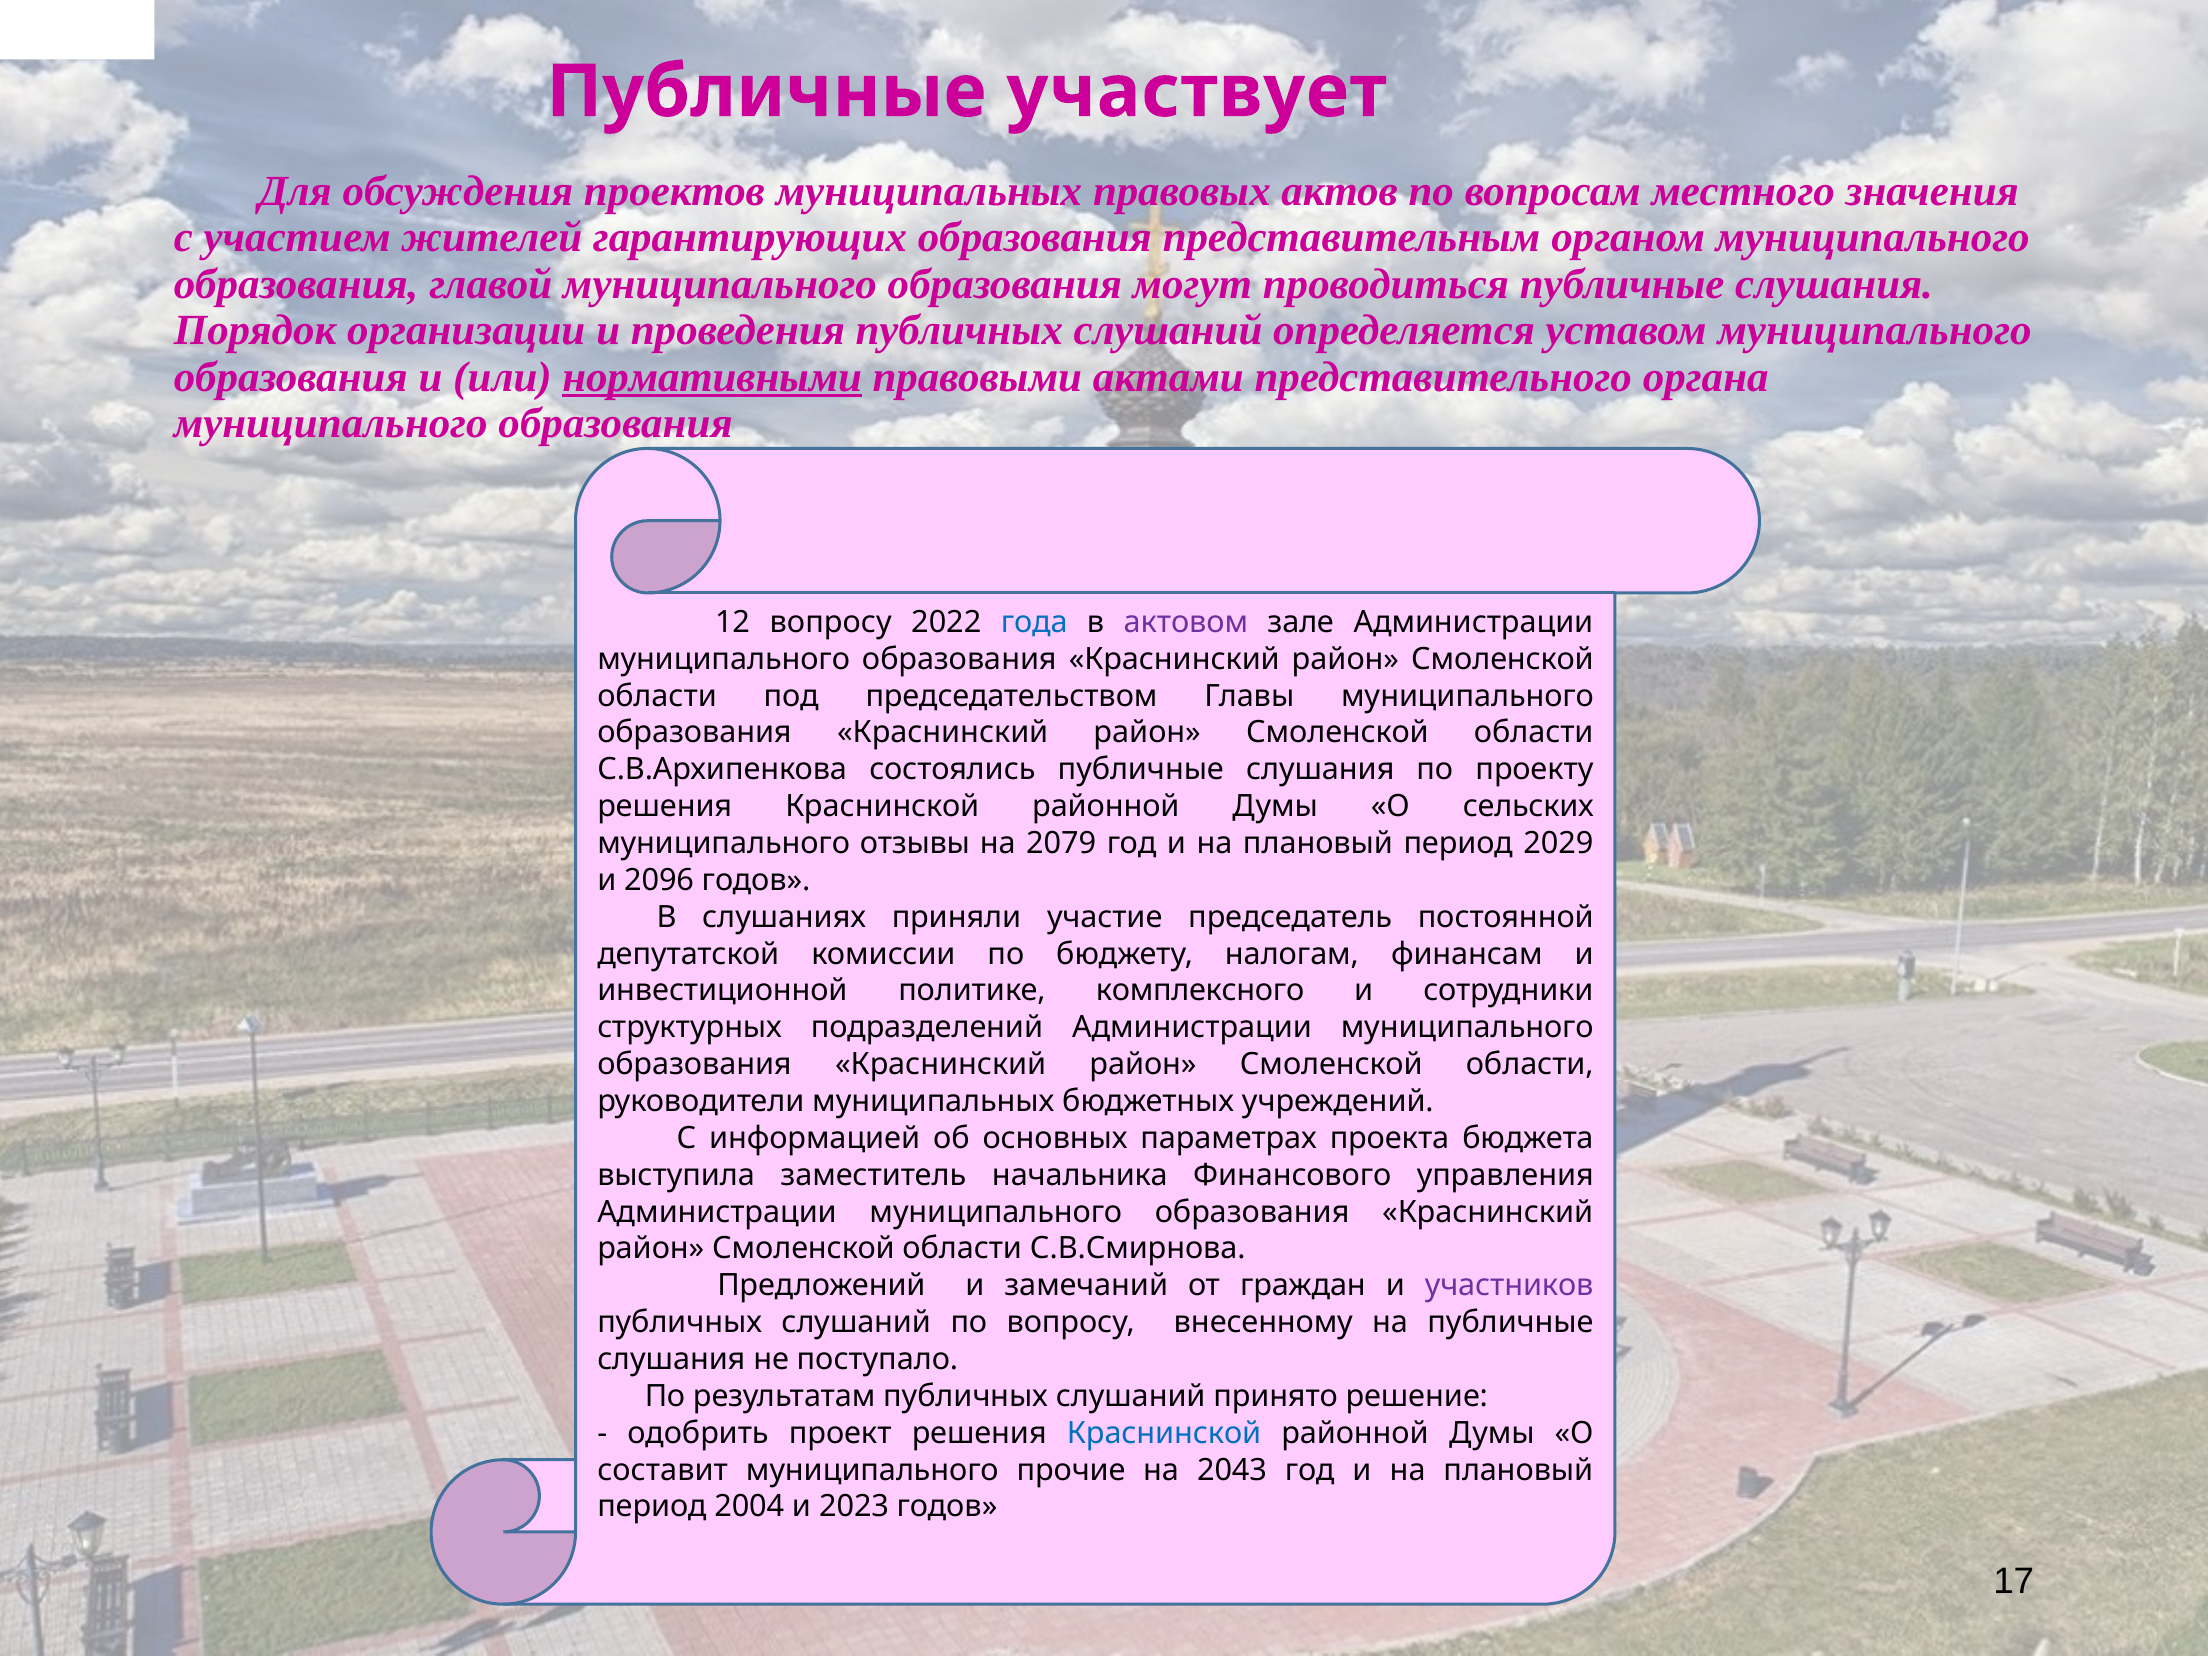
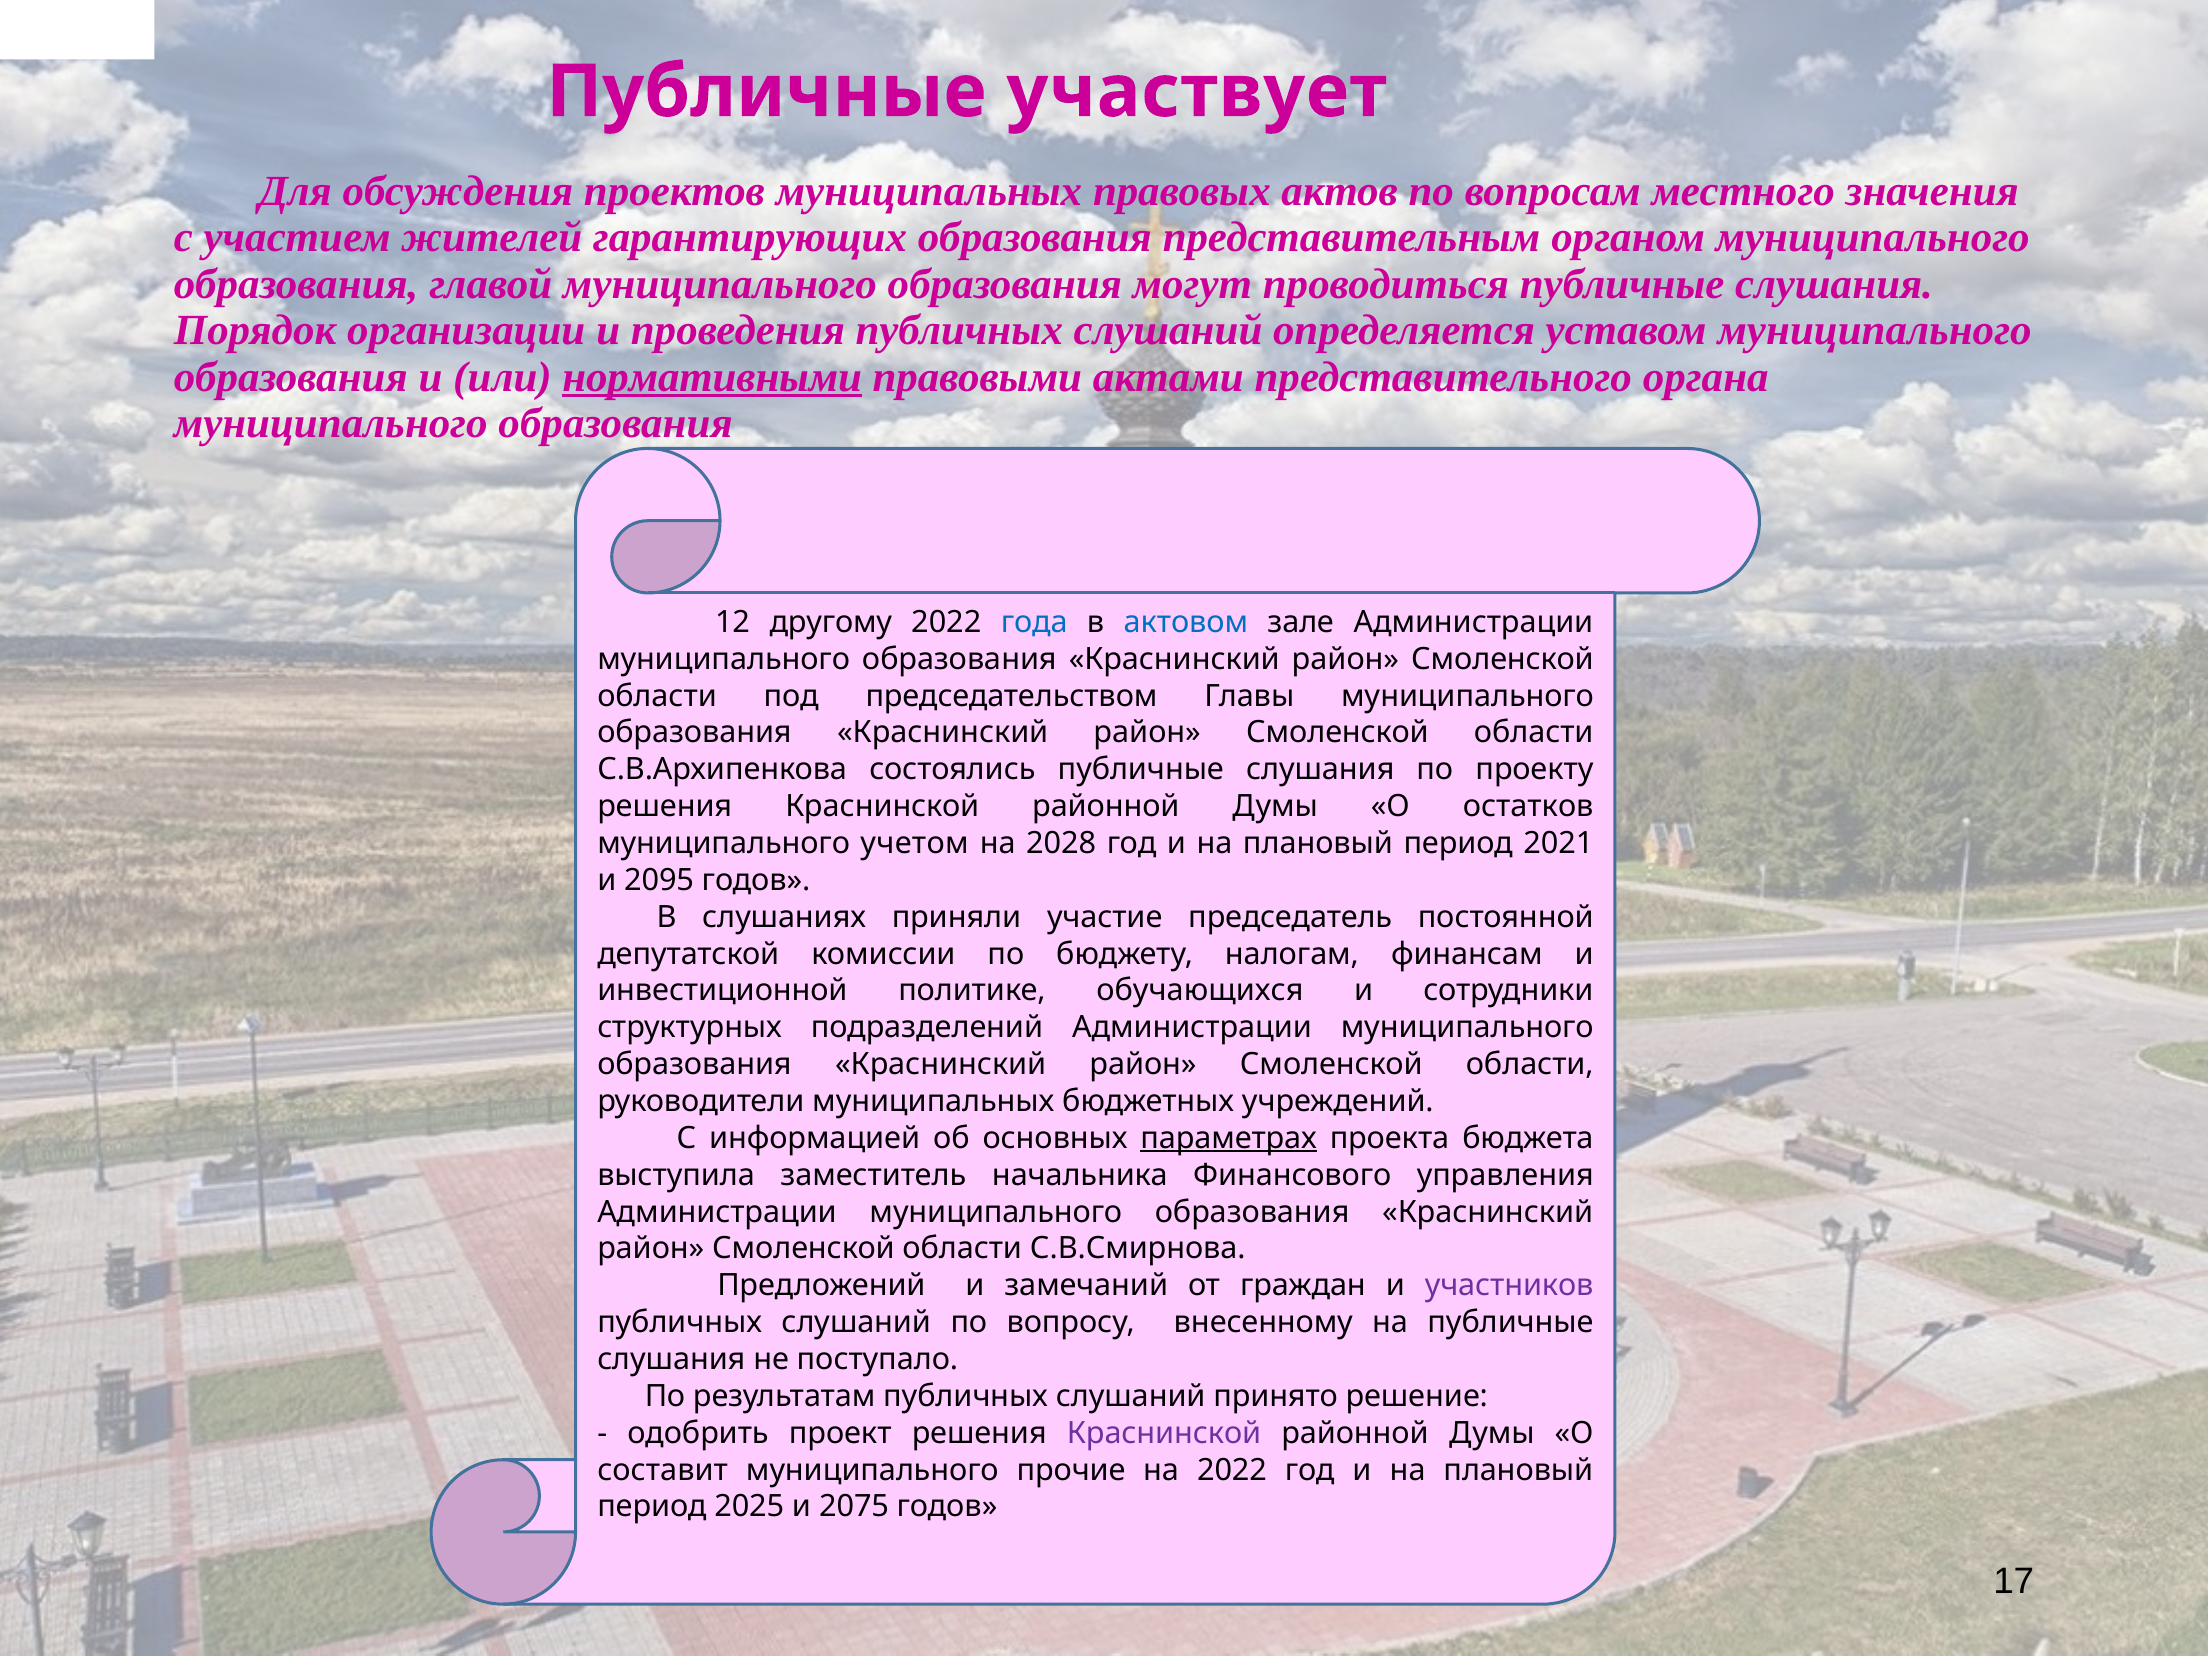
12 вопросу: вопросу -> другому (831, 622)
актовом colour: purple -> blue (1186, 622)
сельских: сельских -> остатков (1528, 806)
отзывы: отзывы -> учетом (915, 843)
2079: 2079 -> 2028 (1061, 843)
2029: 2029 -> 2021 (1558, 843)
2096: 2096 -> 2095 (659, 880)
комплексного: комплексного -> обучающихся (1200, 991)
параметрах underline: none -> present (1229, 1138)
Краснинской colour: blue -> purple (1164, 1433)
на 2043: 2043 -> 2022 (1232, 1470)
2004: 2004 -> 2025 (749, 1507)
2023: 2023 -> 2075 (854, 1507)
